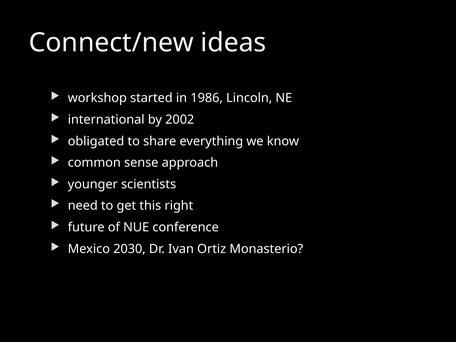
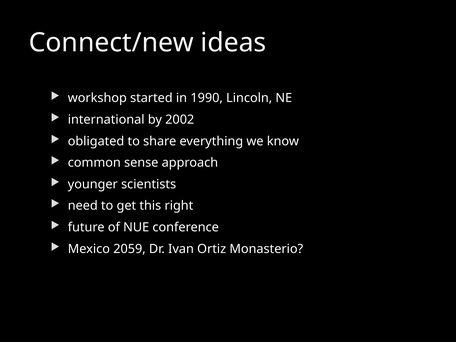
1986: 1986 -> 1990 (207, 98)
2030: 2030 -> 2059 (129, 249)
